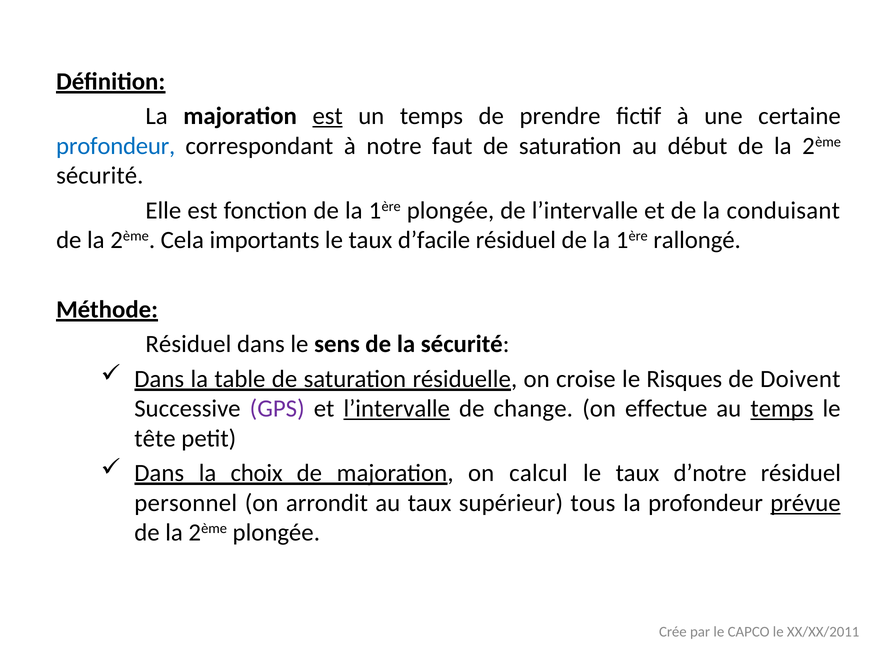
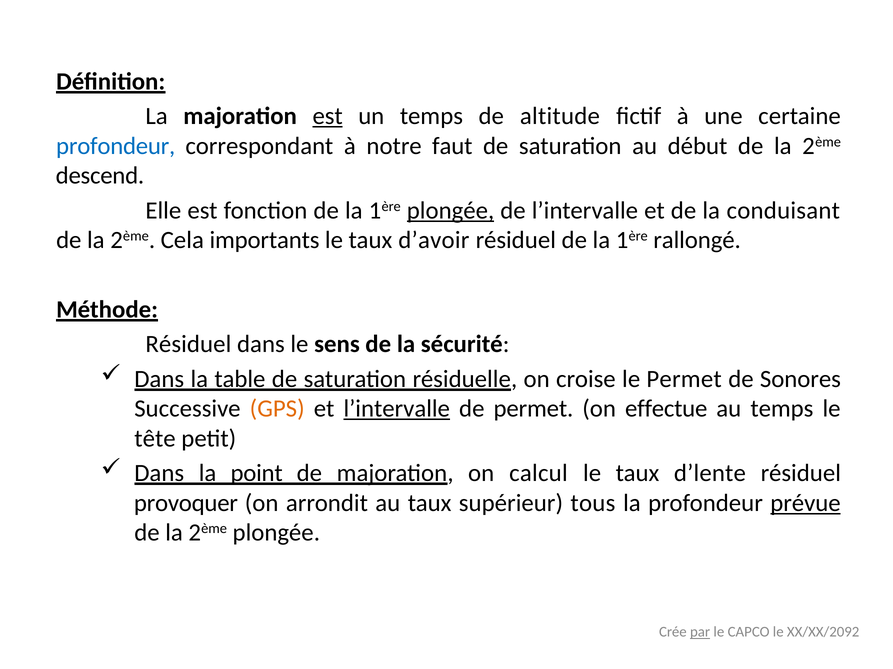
prendre: prendre -> altitude (560, 116)
sécurité: sécurité -> descend (100, 176)
plongée underline: none -> present (451, 211)
d’facile: d’facile -> d’avoir (434, 240)
le Risques: Risques -> Permet (684, 379)
Doivent: Doivent -> Sonores (800, 379)
GPS colour: purple -> orange (277, 409)
de change: change -> permet (533, 409)
temps underline: present -> none (782, 409)
choix: choix -> point (257, 474)
d’notre: d’notre -> d’lente (710, 474)
personnel: personnel -> provoquer (186, 503)
par underline: none -> present (700, 633)
XX/XX/2011: XX/XX/2011 -> XX/XX/2092 (823, 633)
